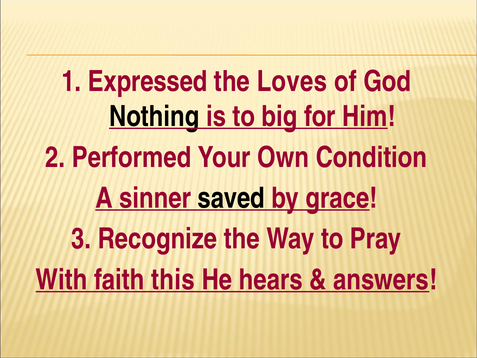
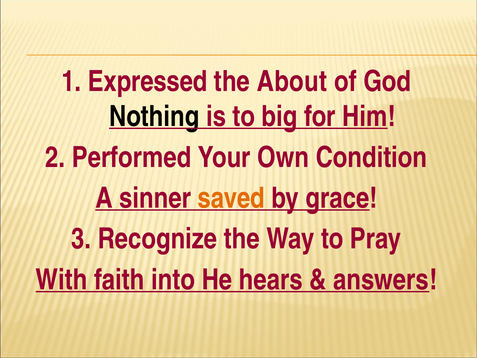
Loves: Loves -> About (292, 82)
saved colour: black -> orange (231, 198)
this: this -> into (173, 280)
